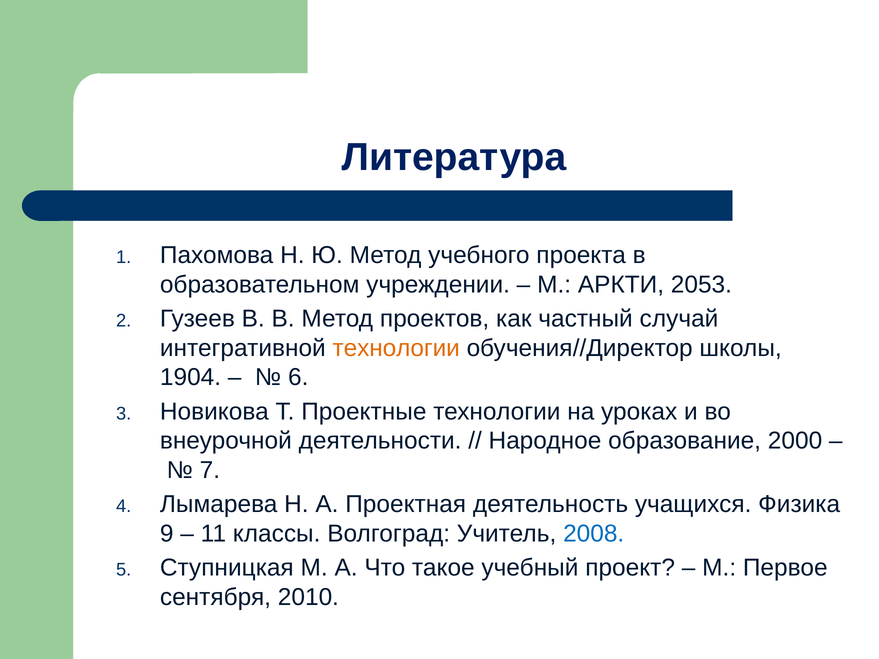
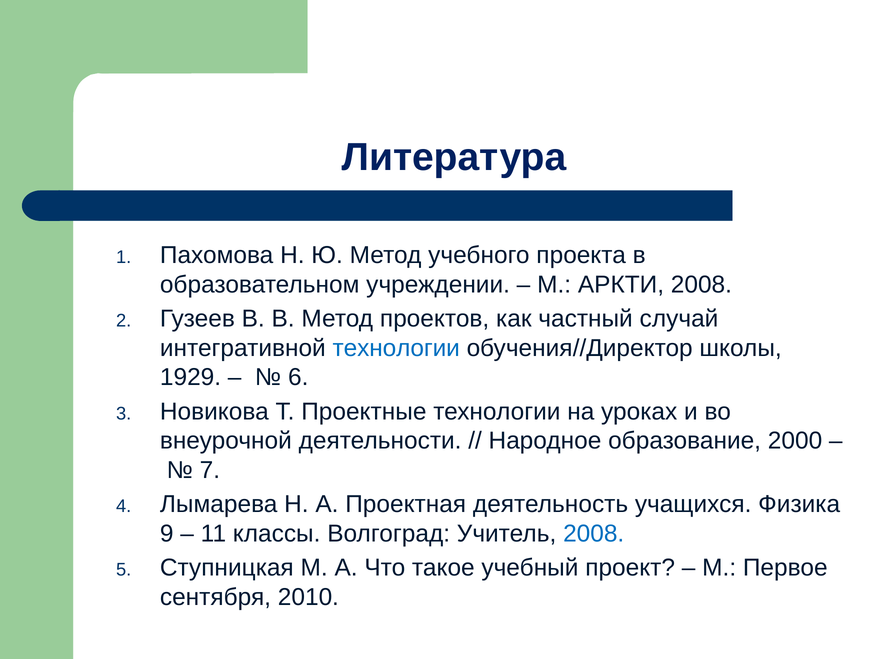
АРКТИ 2053: 2053 -> 2008 (701, 285)
технологии colour: orange -> blue (396, 348)
1904: 1904 -> 1929 (191, 378)
